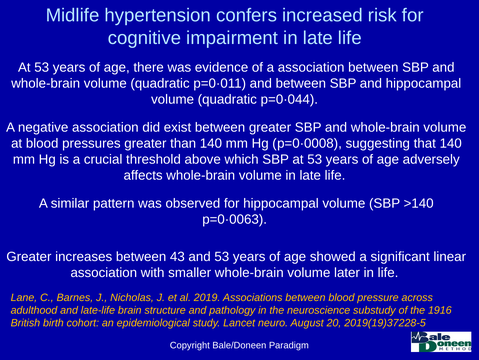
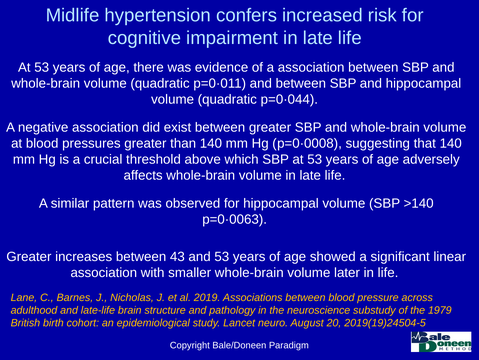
1916: 1916 -> 1979 (440, 310)
2019(19)37228-5: 2019(19)37228-5 -> 2019(19)24504-5 (385, 322)
